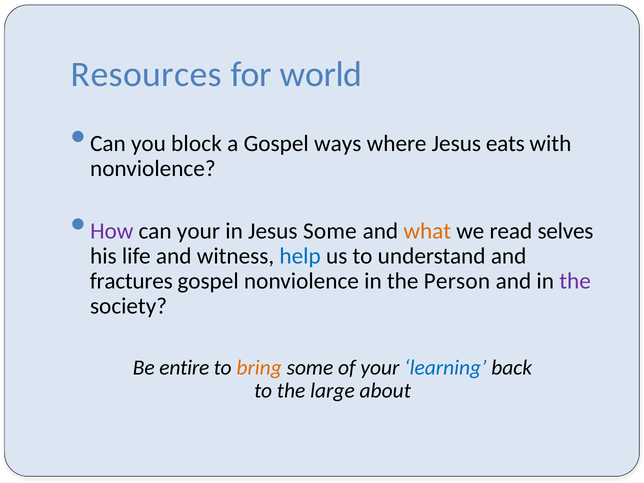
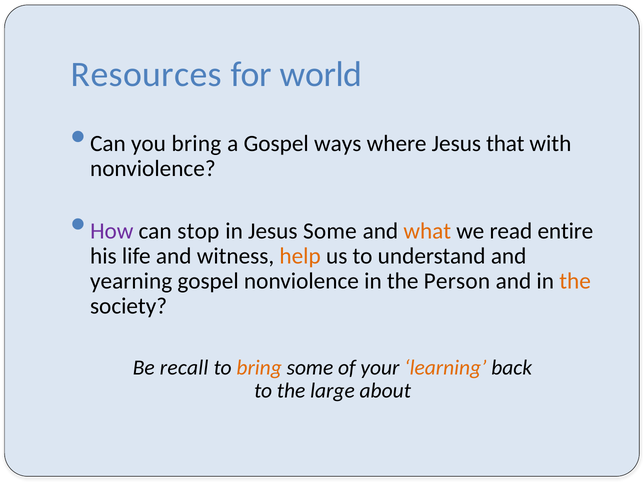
you block: block -> bring (196, 144)
eats: eats -> that (505, 144)
can your: your -> stop (198, 231)
selves: selves -> entire (565, 231)
help colour: blue -> orange (300, 256)
fractures: fractures -> yearning (131, 281)
the colour: purple -> orange (575, 281)
entire: entire -> recall (184, 367)
learning colour: blue -> orange (445, 367)
